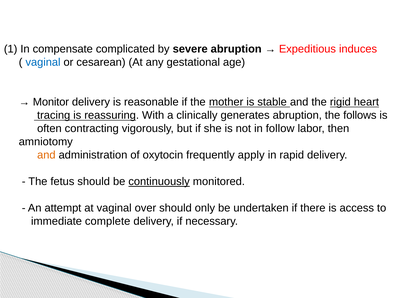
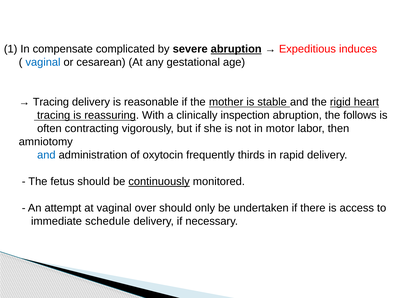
abruption underline: none -> present (236, 49)
Monitor: Monitor -> Tracing (51, 102)
generates: generates -> inspection (245, 115)
follow: follow -> motor (280, 128)
and colour: orange -> blue (46, 155)
apply: apply -> thirds (251, 155)
complete: complete -> schedule (108, 221)
